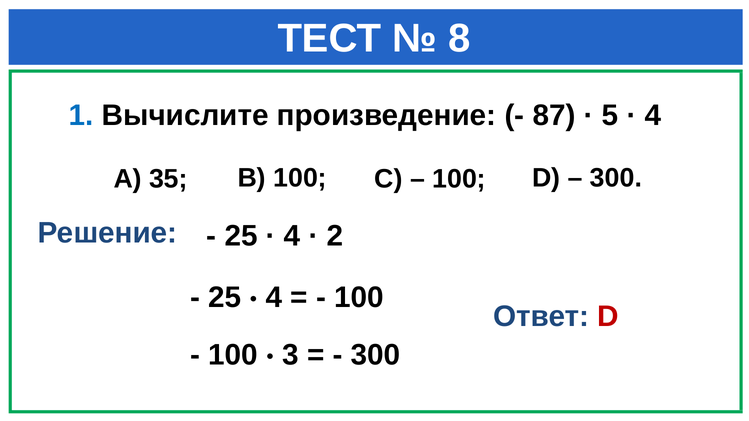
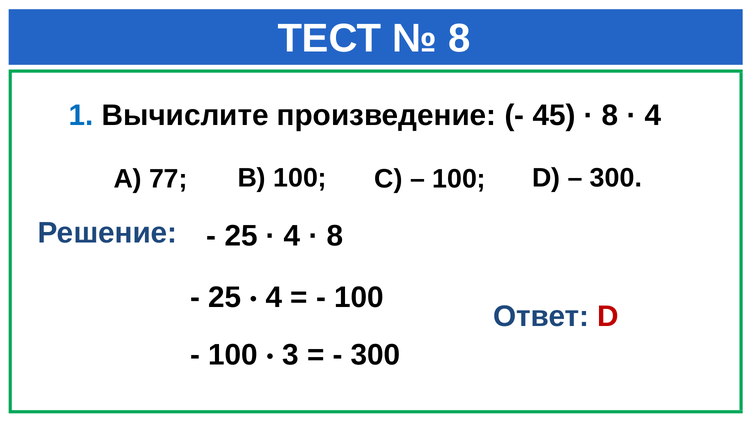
87: 87 -> 45 (554, 115)
5: 5 -> 8 (610, 115)
35: 35 -> 77 (168, 179)
2: 2 -> 8 (335, 236)
